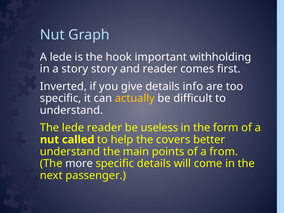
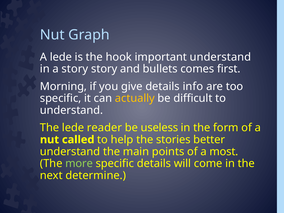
important withholding: withholding -> understand (220, 57)
and reader: reader -> bullets (160, 69)
Inverted: Inverted -> Morning (63, 86)
covers: covers -> stories (173, 140)
from: from -> most (224, 152)
more colour: white -> light green (79, 164)
passenger: passenger -> determine (96, 175)
